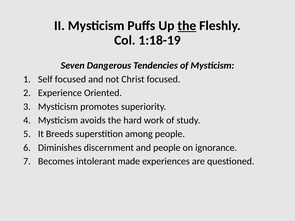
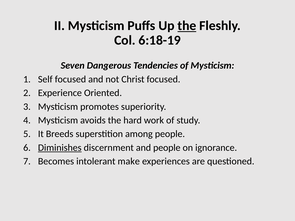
1:18-19: 1:18-19 -> 6:18-19 (160, 40)
Diminishes underline: none -> present (60, 148)
made: made -> make (129, 161)
